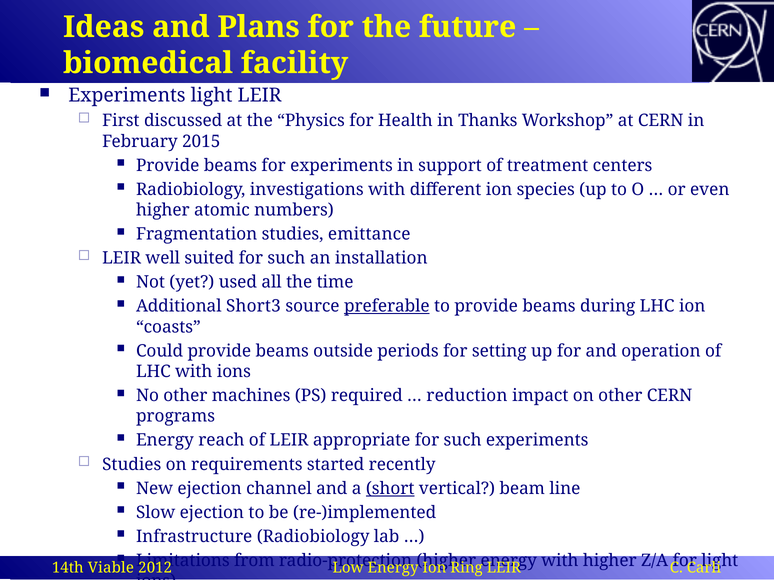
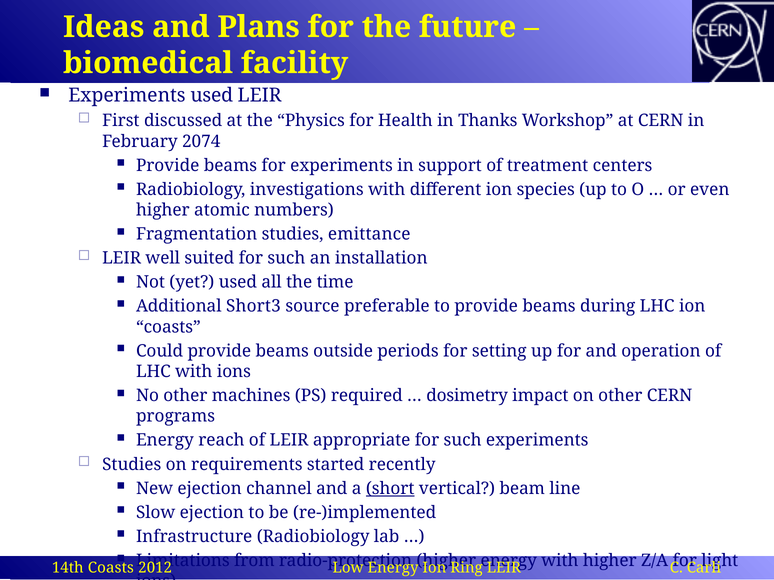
Experiments light: light -> used (212, 96)
2015: 2015 -> 2074 (201, 142)
preferable underline: present -> none (387, 307)
reduction: reduction -> dosimetry (467, 396)
14th Viable: Viable -> Coasts (111, 568)
